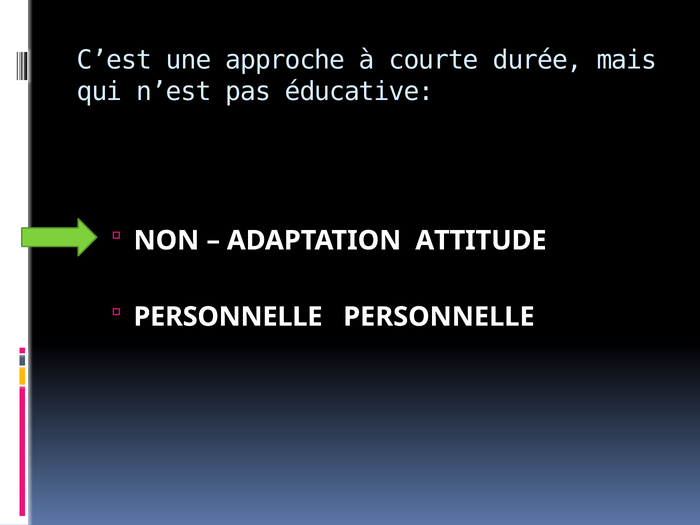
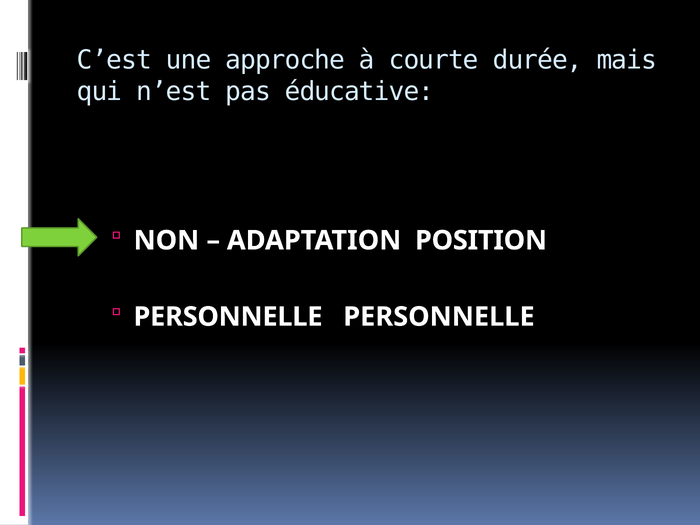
ATTITUDE: ATTITUDE -> POSITION (481, 240)
